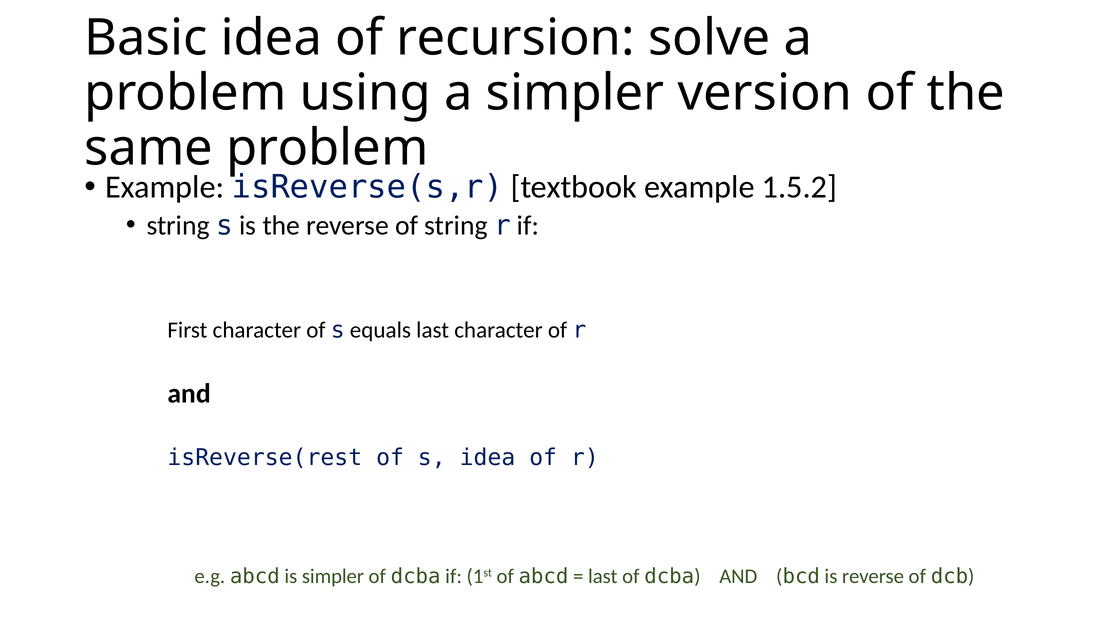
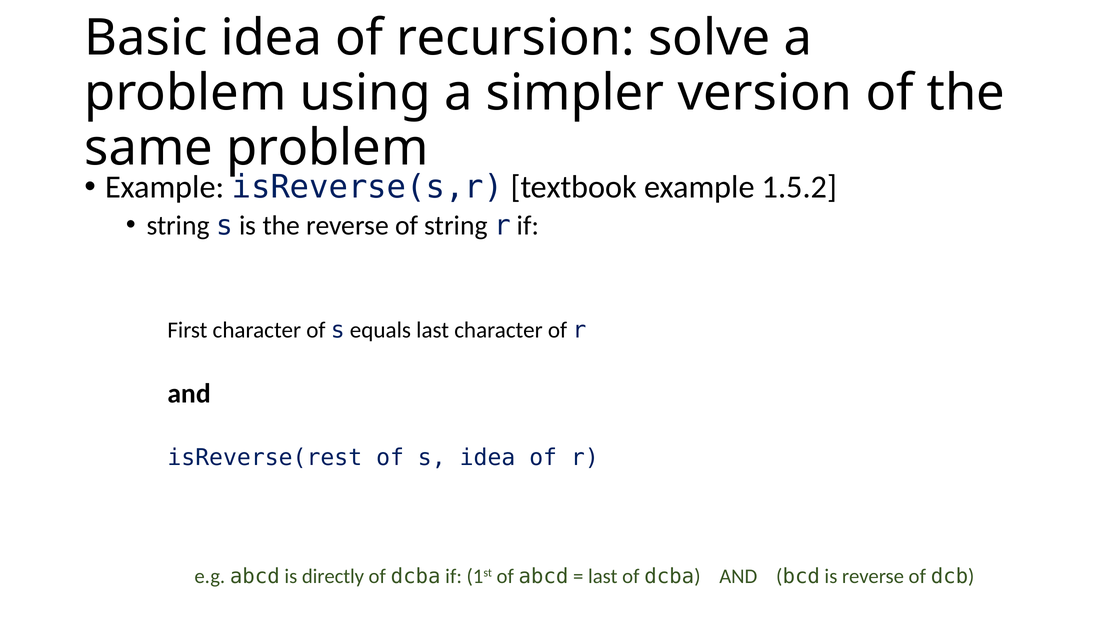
is simpler: simpler -> directly (333, 576)
